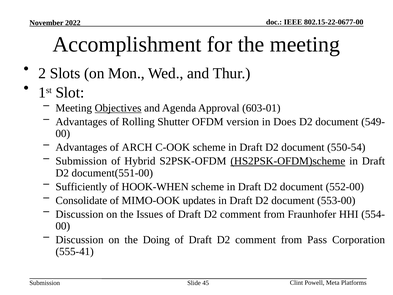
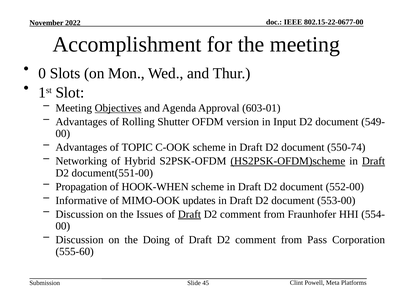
2: 2 -> 0 (42, 73)
Does: Does -> Input (285, 122)
ARCH: ARCH -> TOPIC (137, 147)
550-54: 550-54 -> 550-74 (346, 147)
Submission: Submission -> Networking (81, 161)
Draft underline: none -> present (373, 161)
Sufficiently: Sufficiently -> Propagation (81, 186)
Consolidate: Consolidate -> Informative (81, 200)
Draft underline: none -> present (189, 214)
555-41: 555-41 -> 555-60 (75, 251)
